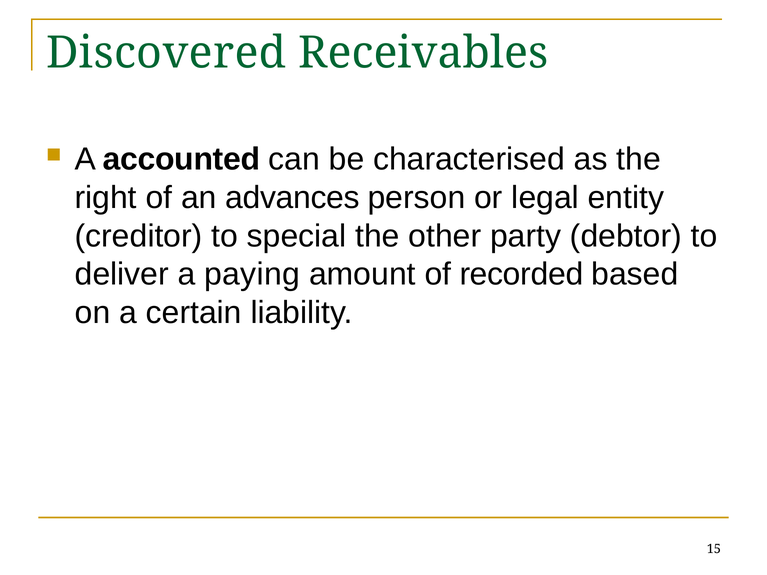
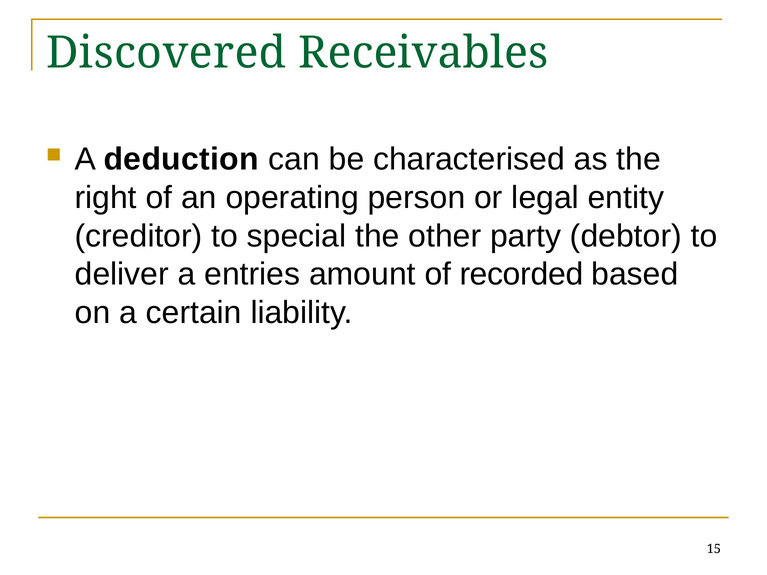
accounted: accounted -> deduction (181, 159)
advances: advances -> operating (292, 198)
paying: paying -> entries (252, 275)
